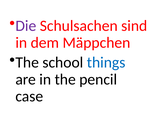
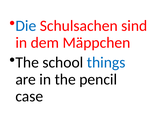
Die colour: purple -> blue (26, 26)
